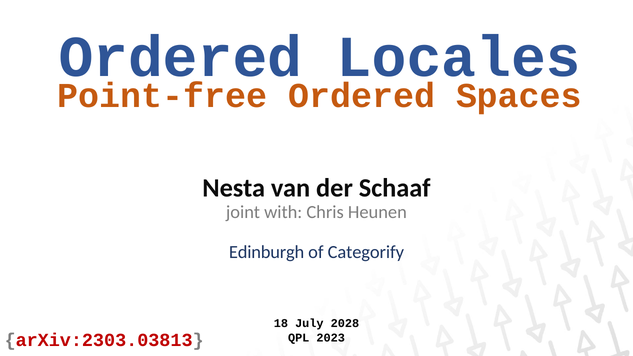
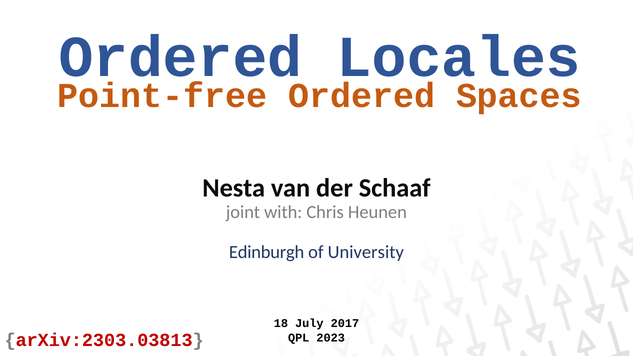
Categorify: Categorify -> University (366, 252)
2028: 2028 -> 2017 (345, 324)
